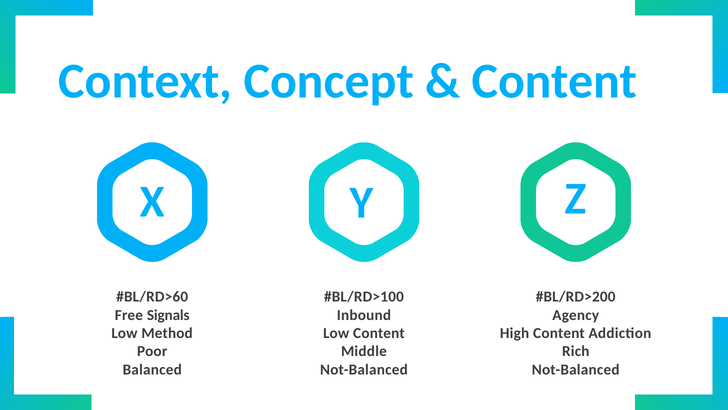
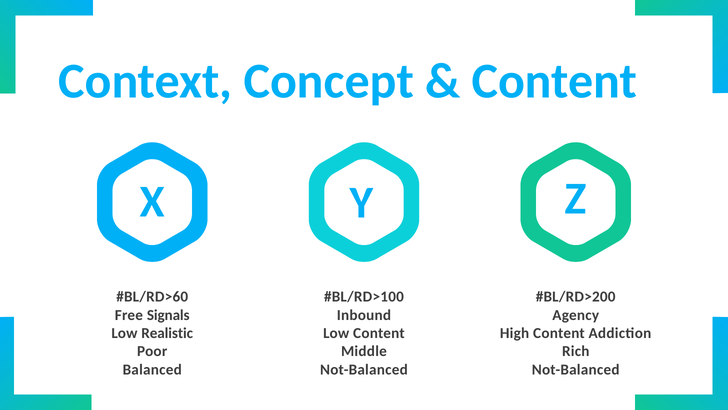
Method: Method -> Realistic (167, 333)
